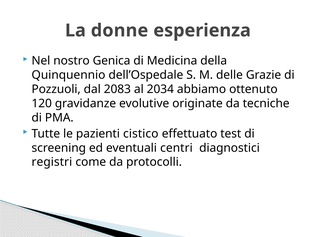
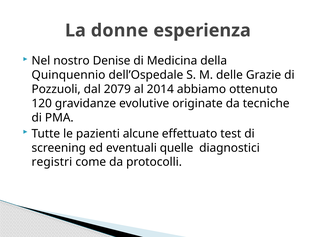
Genica: Genica -> Denise (112, 61)
2083: 2083 -> 2079 (117, 89)
2034: 2034 -> 2014 (160, 89)
cistico: cistico -> alcune (141, 134)
centri: centri -> quelle (177, 148)
